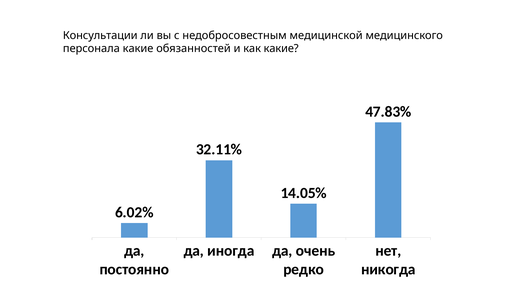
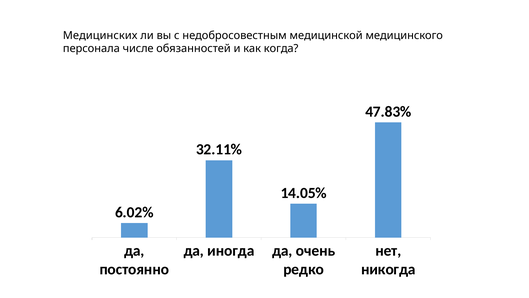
Консультации: Консультации -> Медицинских (100, 35)
персонала какие: какие -> числе (138, 49)
как какие: какие -> когда (281, 49)
